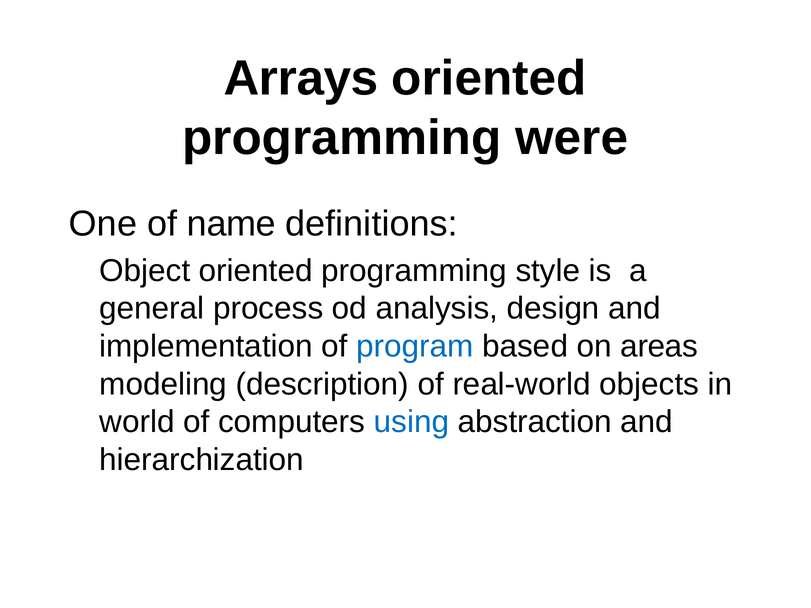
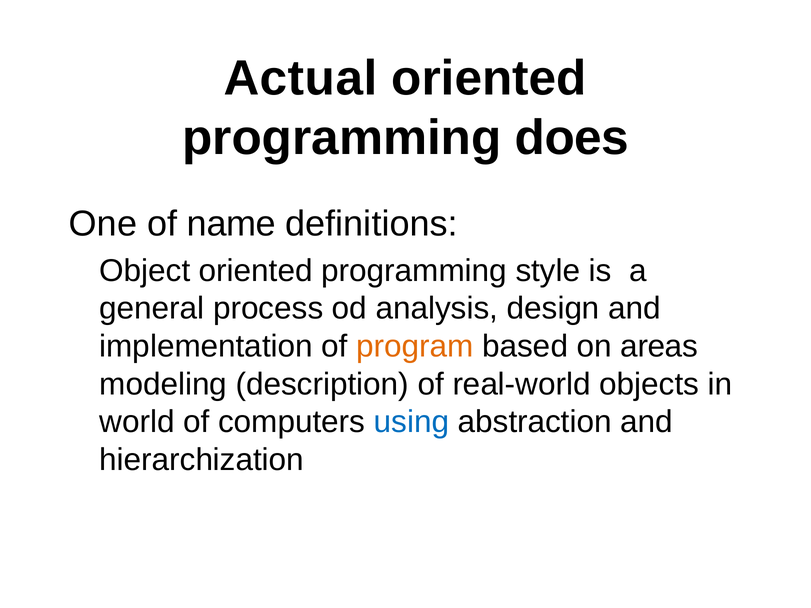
Arrays: Arrays -> Actual (300, 78)
were: were -> does (572, 138)
program colour: blue -> orange (415, 346)
